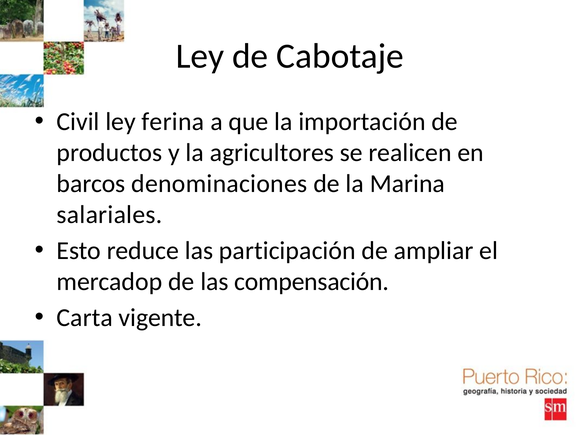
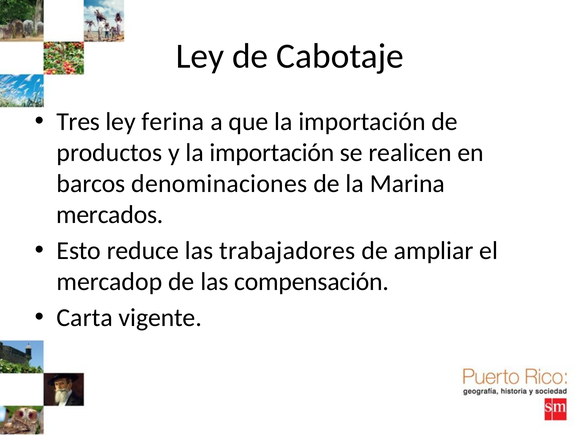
Civil: Civil -> Tres (78, 122)
y la agricultores: agricultores -> importación (272, 153)
salariales: salariales -> mercados (110, 214)
participación: participación -> trabajadores (287, 251)
